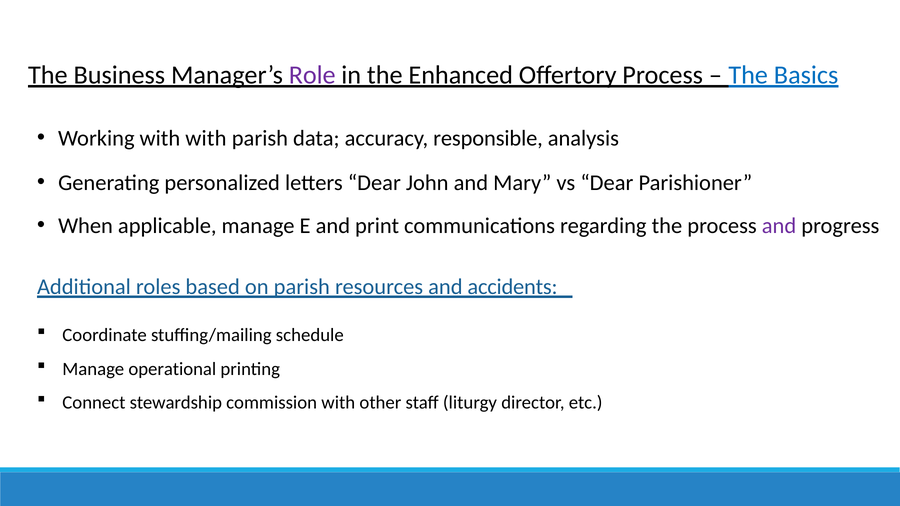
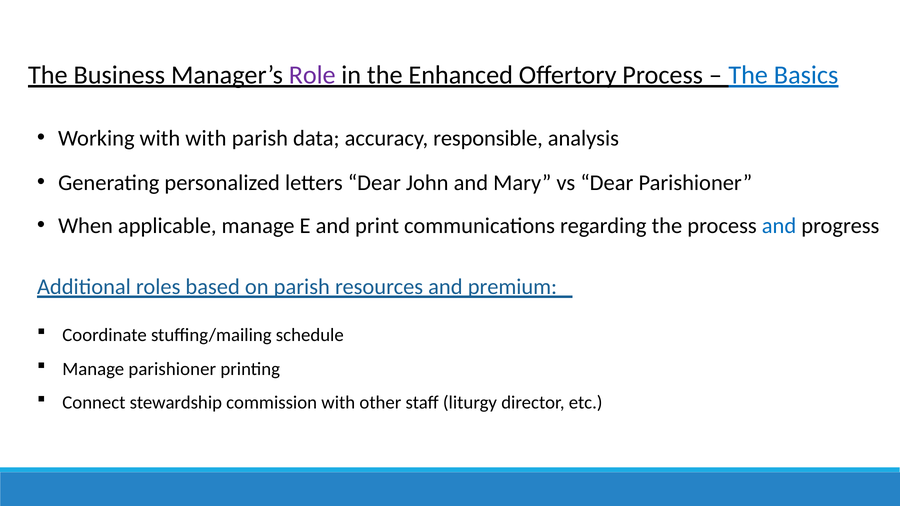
and colour: purple -> blue (779, 226)
accidents: accidents -> premium (512, 287)
Manage operational: operational -> parishioner (172, 369)
